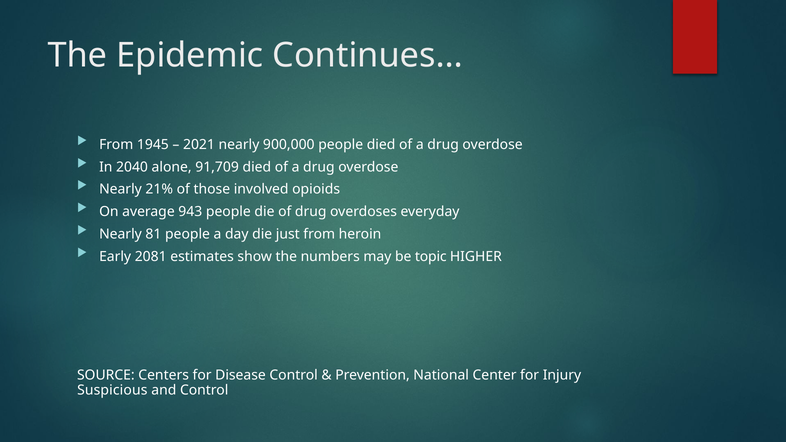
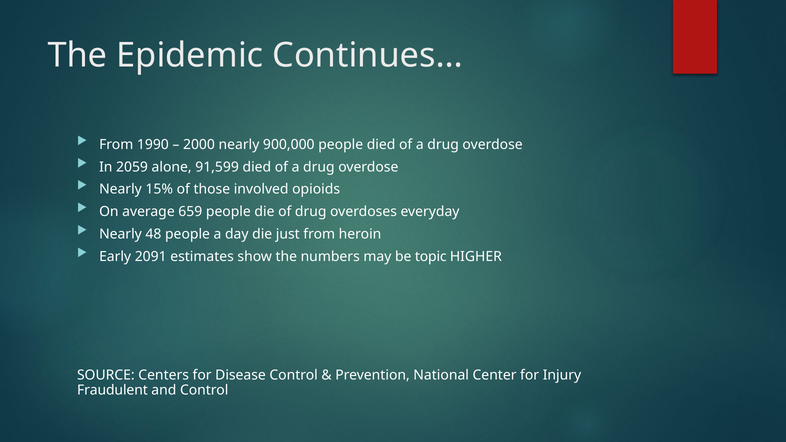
1945: 1945 -> 1990 (153, 145)
2021: 2021 -> 2000 (199, 145)
2040: 2040 -> 2059 (132, 167)
91,709: 91,709 -> 91,599 (217, 167)
21%: 21% -> 15% (159, 189)
943: 943 -> 659 (190, 212)
81: 81 -> 48 (153, 234)
2081: 2081 -> 2091 (151, 257)
Suspicious: Suspicious -> Fraudulent (112, 390)
